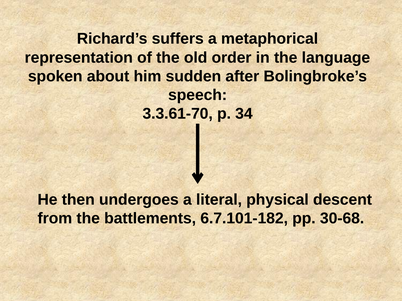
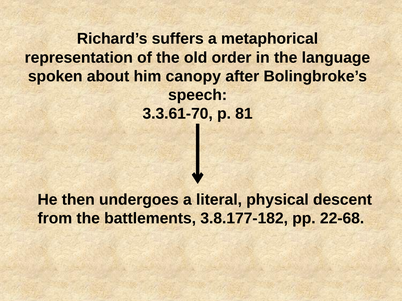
sudden: sudden -> canopy (193, 76)
34: 34 -> 81 (244, 114)
6.7.101-182: 6.7.101-182 -> 3.8.177-182 (244, 219)
30-68: 30-68 -> 22-68 (342, 219)
